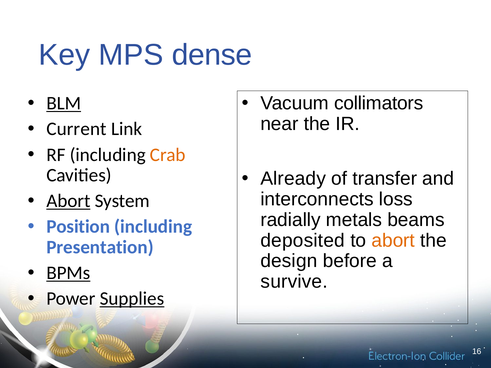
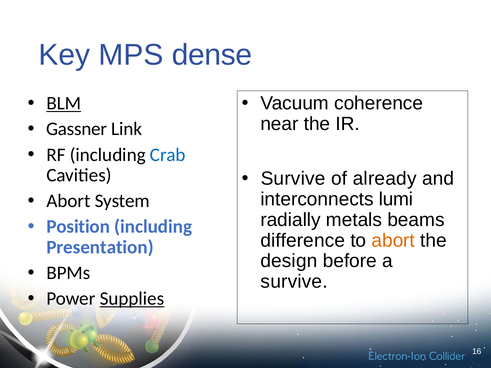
collimators: collimators -> coherence (379, 103)
Current: Current -> Gassner (77, 129)
Crab colour: orange -> blue (168, 155)
Already: Already -> Survive (293, 179)
transfer: transfer -> already (385, 179)
loss: loss -> lumi (396, 199)
Abort underline: present -> none (68, 201)
deposited: deposited -> difference (303, 241)
BPMs underline: present -> none (68, 273)
